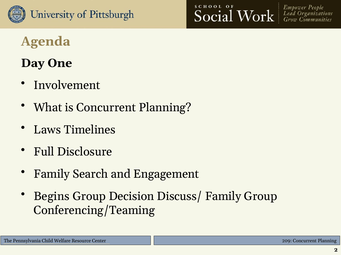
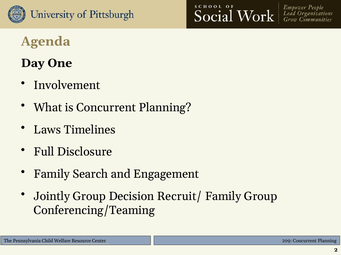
Begins: Begins -> Jointly (52, 197)
Discuss/: Discuss/ -> Recruit/ (180, 197)
